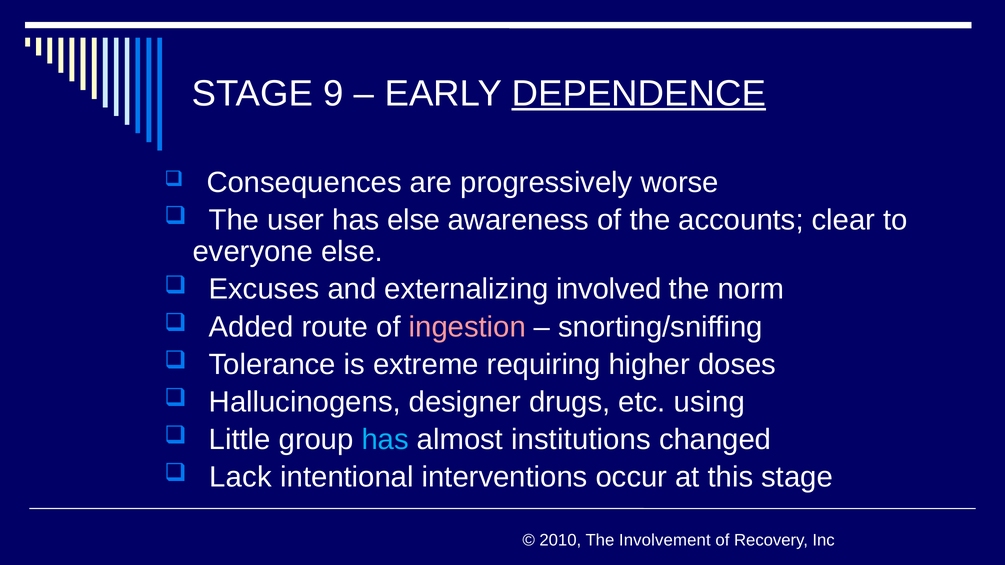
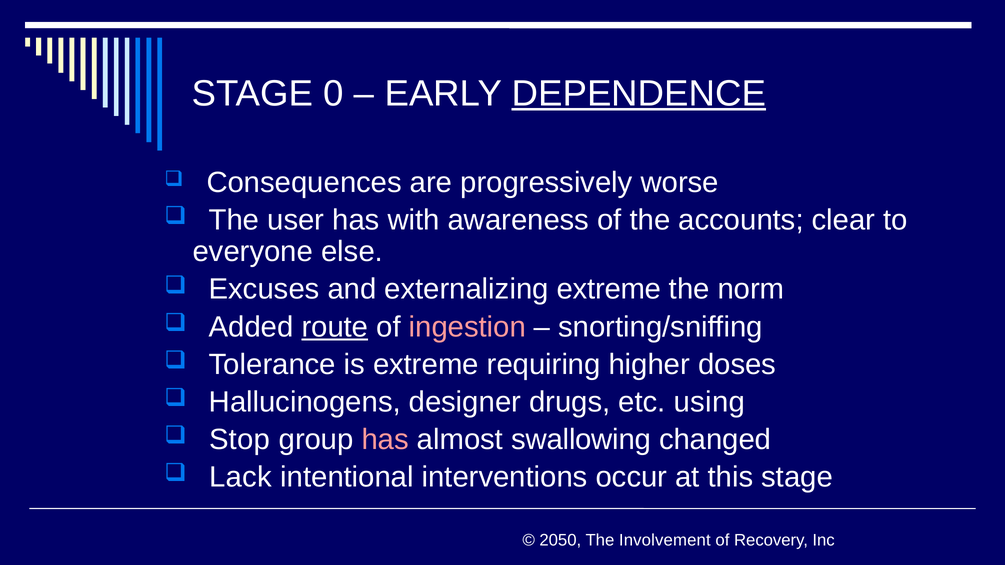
9: 9 -> 0 (334, 94)
has else: else -> with (414, 220)
externalizing involved: involved -> extreme (609, 289)
route underline: none -> present (335, 327)
Little: Little -> Stop (240, 440)
has colour: light blue -> pink (385, 440)
institutions: institutions -> swallowing (581, 440)
2010: 2010 -> 2050 (560, 540)
